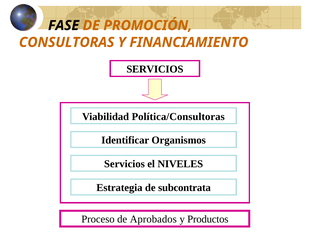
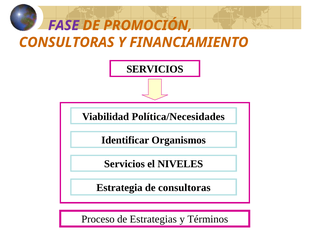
FASE colour: black -> purple (64, 25)
Política/Consultoras: Política/Consultoras -> Política/Necesidades (178, 116)
de subcontrata: subcontrata -> consultoras (184, 187)
Aprobados: Aprobados -> Estrategias (153, 219)
Productos: Productos -> Términos (208, 219)
